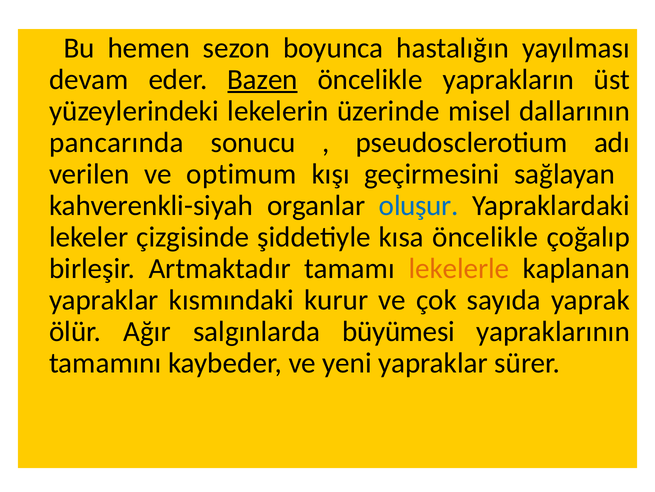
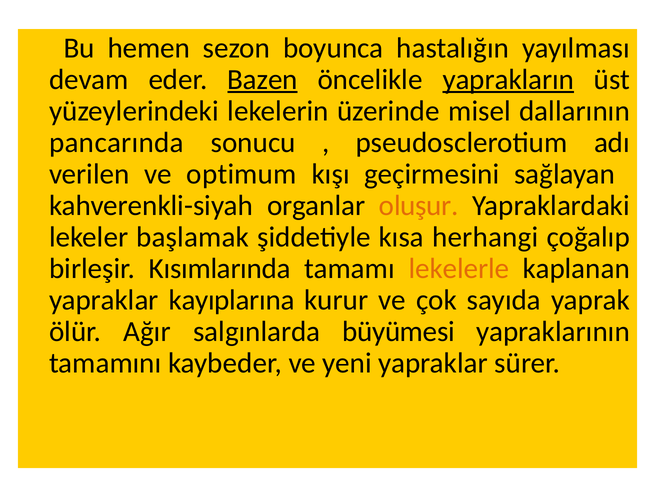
yaprakların underline: none -> present (508, 79)
oluşur colour: blue -> orange (419, 205)
çizgisinde: çizgisinde -> başlamak (193, 237)
kısa öncelikle: öncelikle -> herhangi (485, 237)
Artmaktadır: Artmaktadır -> Kısımlarında (220, 268)
kısmındaki: kısmındaki -> kayıplarına (232, 300)
